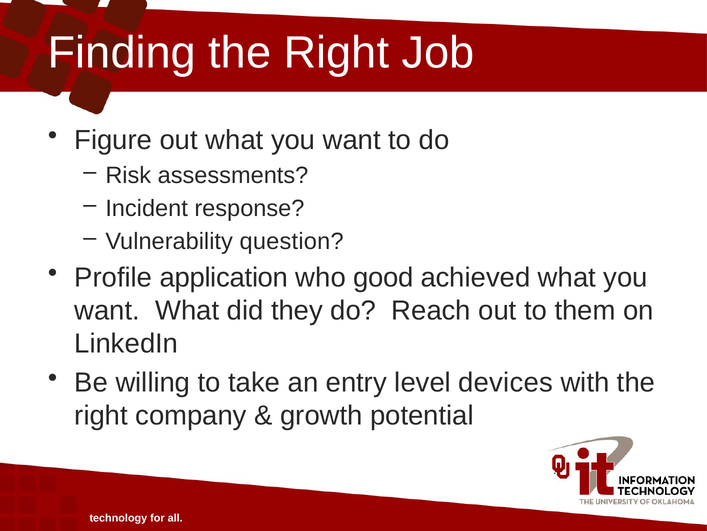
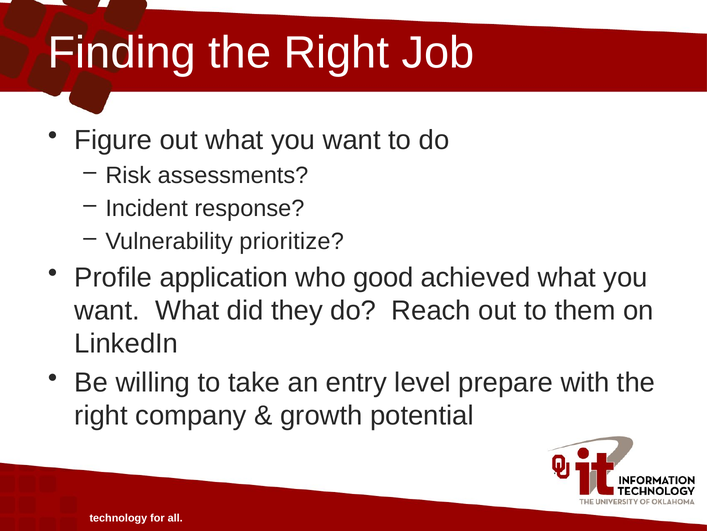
question: question -> prioritize (292, 241)
devices: devices -> prepare (506, 382)
